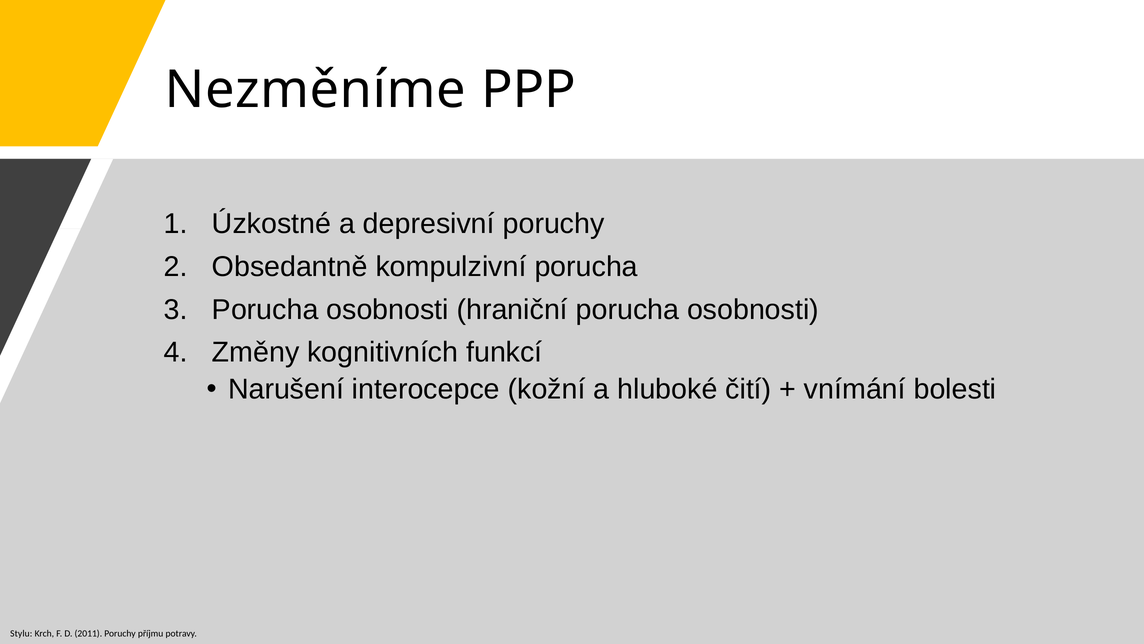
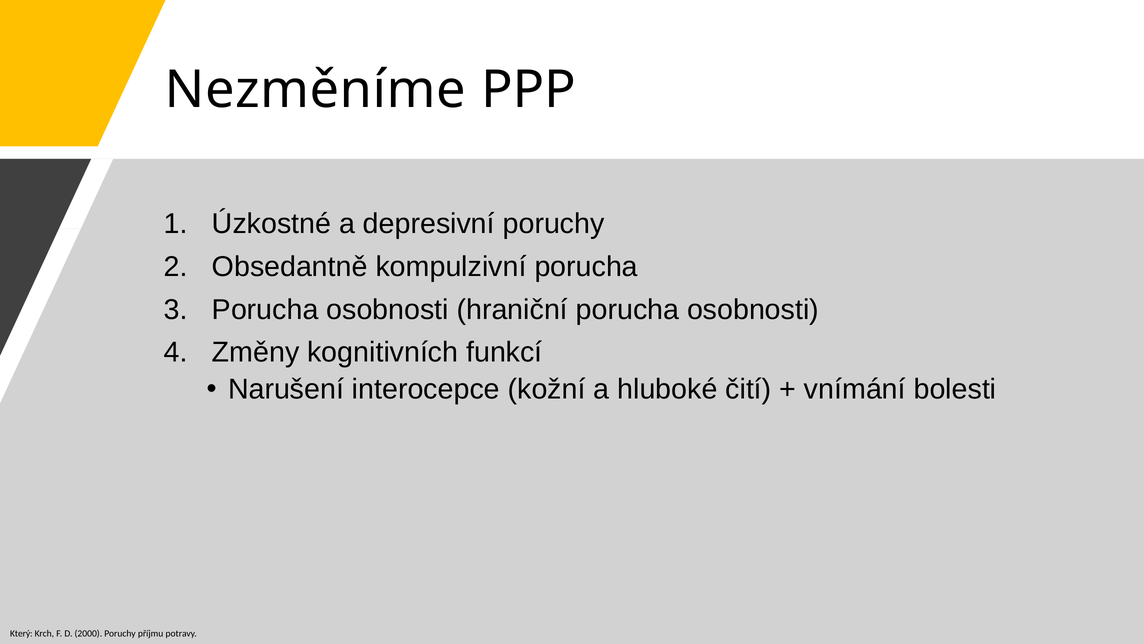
Stylu: Stylu -> Který (21, 633)
2011: 2011 -> 2000 (88, 633)
